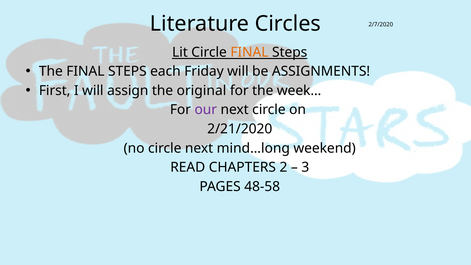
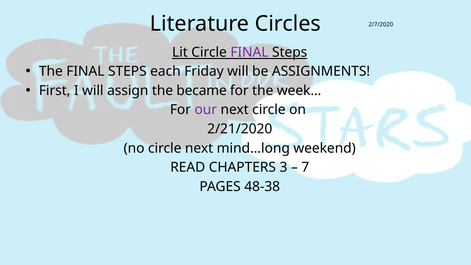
FINAL colour: orange -> purple (249, 52)
original: original -> became (202, 91)
2: 2 -> 3 (283, 167)
3: 3 -> 7 (305, 167)
48-58: 48-58 -> 48-38 (262, 187)
